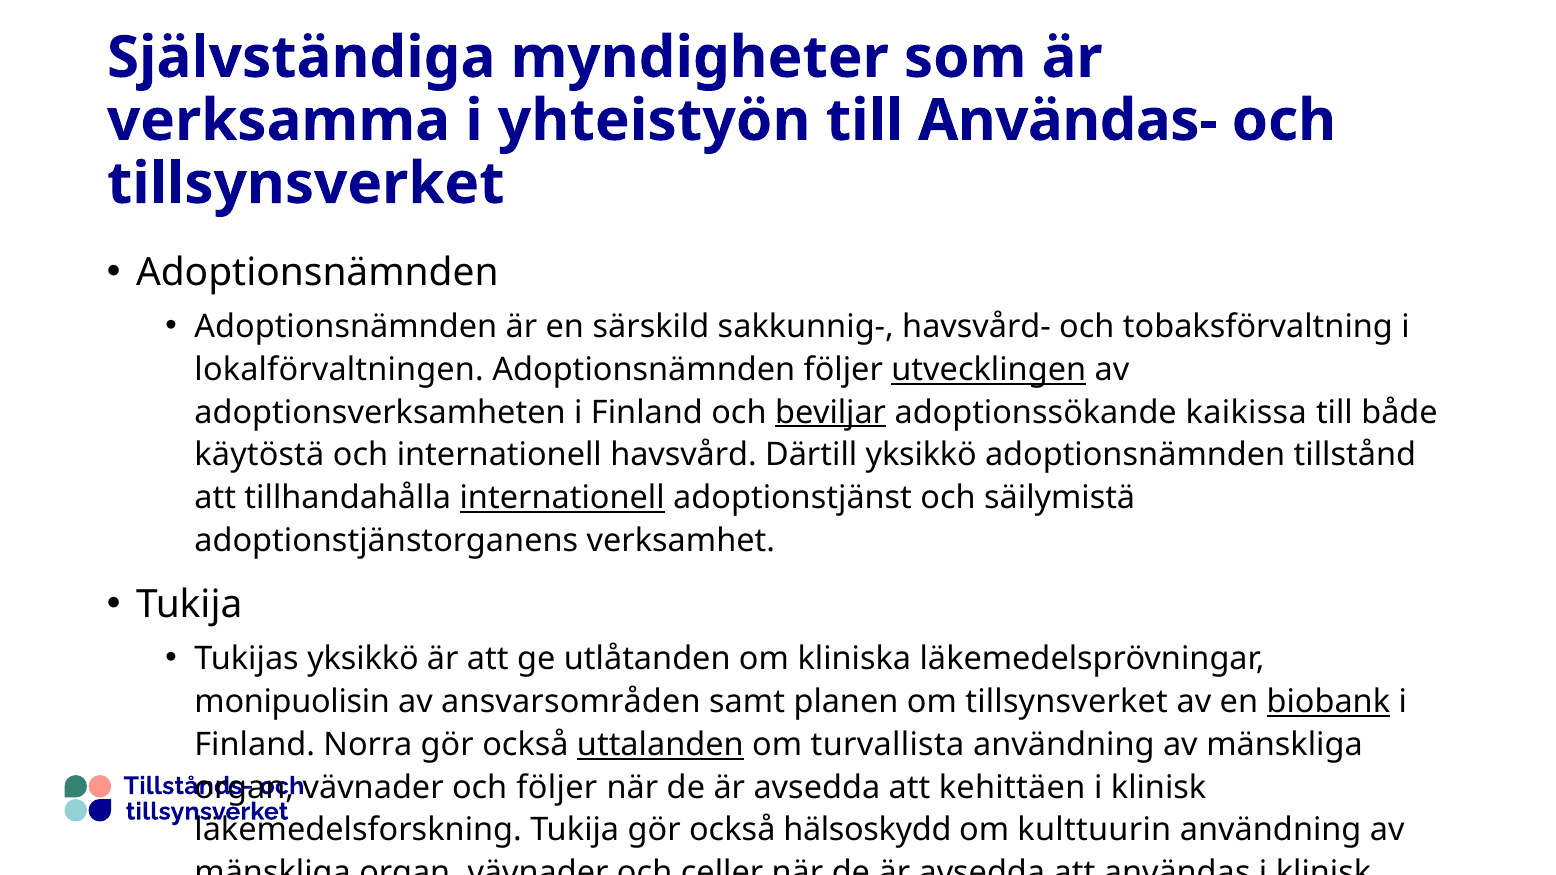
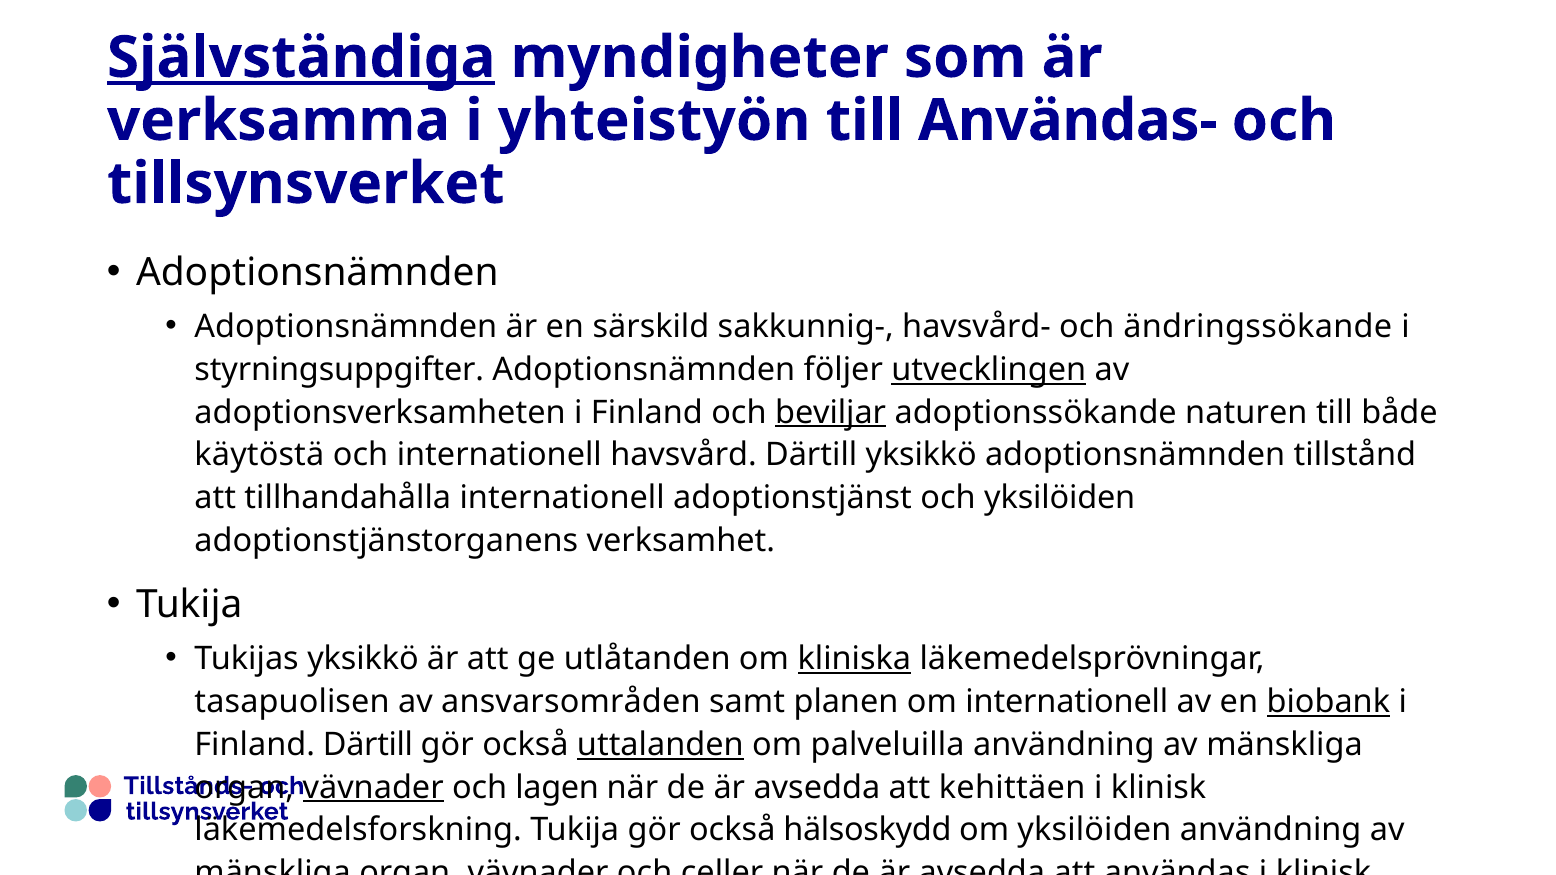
Självständiga underline: none -> present (301, 58)
tobaksförvaltning: tobaksförvaltning -> ändringssökande (1258, 327)
lokalförvaltningen: lokalförvaltningen -> styrningsuppgifter (339, 370)
kaikissa: kaikissa -> naturen (1246, 413)
internationell underline: present -> none (562, 498)
och säilymistä: säilymistä -> yksilöiden (1060, 498)
kliniska underline: none -> present (854, 659)
monipuolisin: monipuolisin -> tasapuolisen (292, 702)
om tillsynsverket: tillsynsverket -> internationell (1067, 702)
Finland Norra: Norra -> Därtill (368, 745)
turvallista: turvallista -> palveluilla (888, 745)
vävnader underline: none -> present (373, 788)
och följer: följer -> lagen (557, 788)
om kulttuurin: kulttuurin -> yksilöiden (1094, 830)
